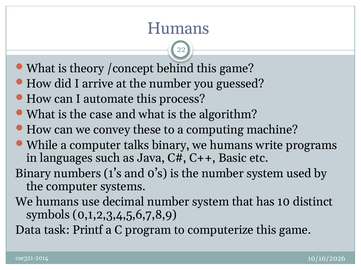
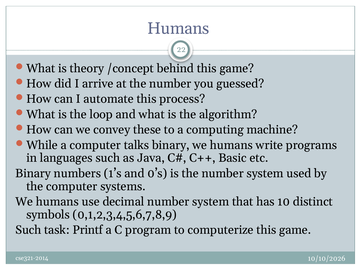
case: case -> loop (101, 115)
Data: Data -> Such (28, 231)
